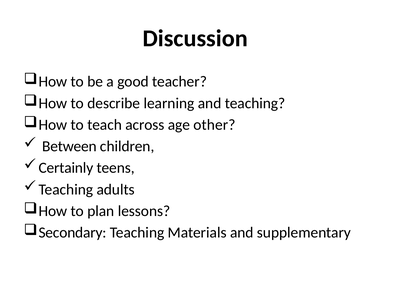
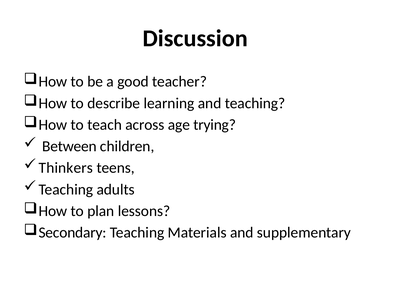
other: other -> trying (215, 125)
Certainly: Certainly -> Thinkers (66, 168)
